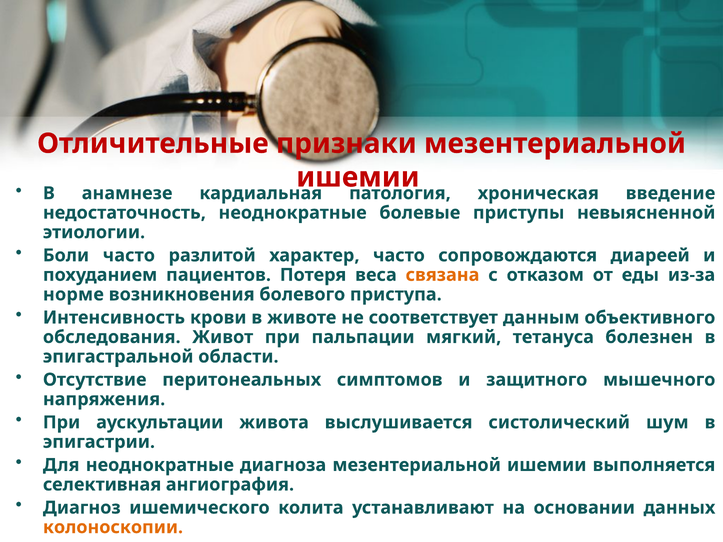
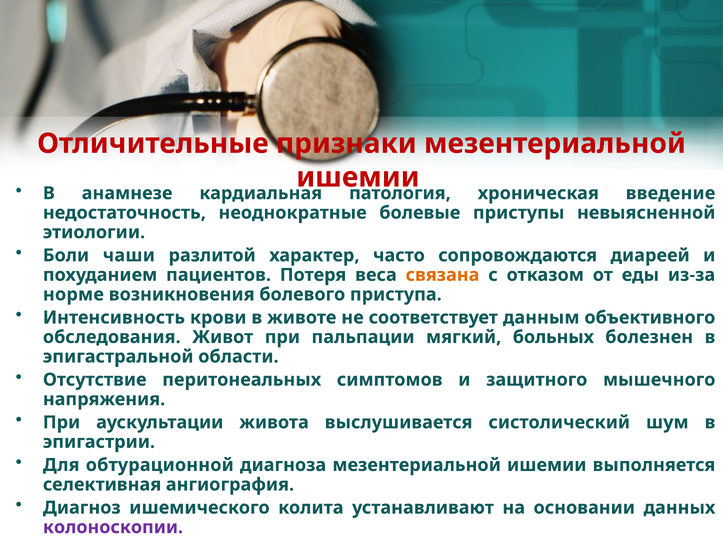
Боли часто: часто -> чаши (129, 256)
тетануса: тетануса -> больных (553, 337)
Для неоднократные: неоднократные -> обтурационной (160, 465)
колоноскопии colour: orange -> purple (113, 527)
